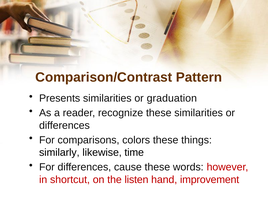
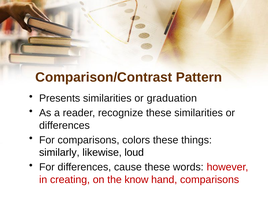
time: time -> loud (134, 152)
shortcut: shortcut -> creating (70, 180)
listen: listen -> know (136, 180)
hand improvement: improvement -> comparisons (210, 180)
